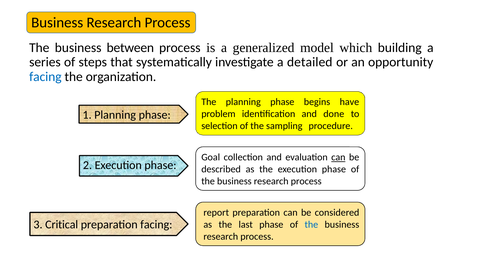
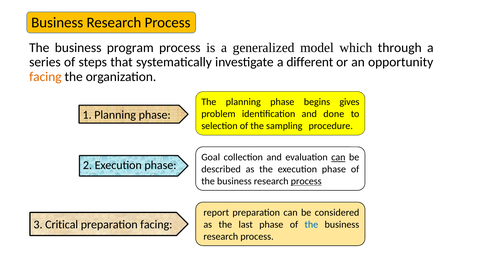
between: between -> program (130, 48)
building: building -> through (400, 48)
detailed: detailed -> different (310, 62)
facing colour: blue -> orange (45, 77)
have: have -> gives (350, 102)
process underline: none -> present (306, 181)
